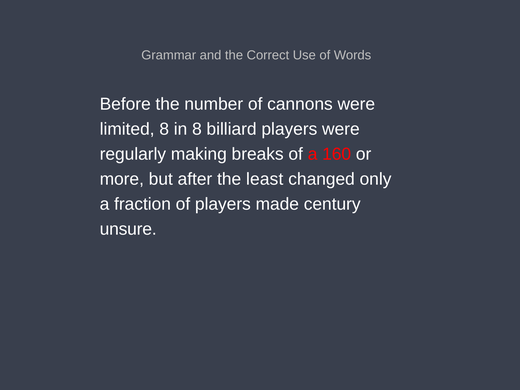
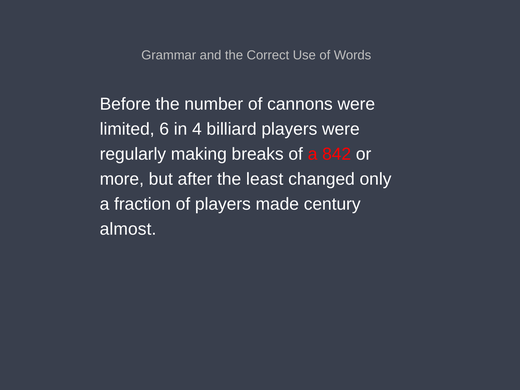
limited 8: 8 -> 6 (164, 129)
in 8: 8 -> 4 (197, 129)
160: 160 -> 842 (337, 154)
unsure: unsure -> almost (128, 229)
